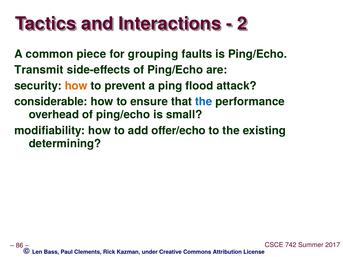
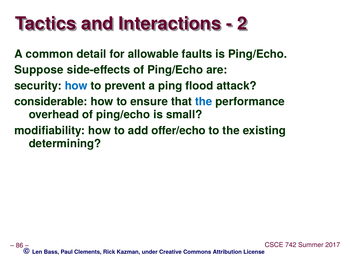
piece: piece -> detail (91, 54)
grouping: grouping -> allowable (153, 54)
Transmit: Transmit -> Suppose (39, 70)
how colour: orange -> blue (76, 86)
